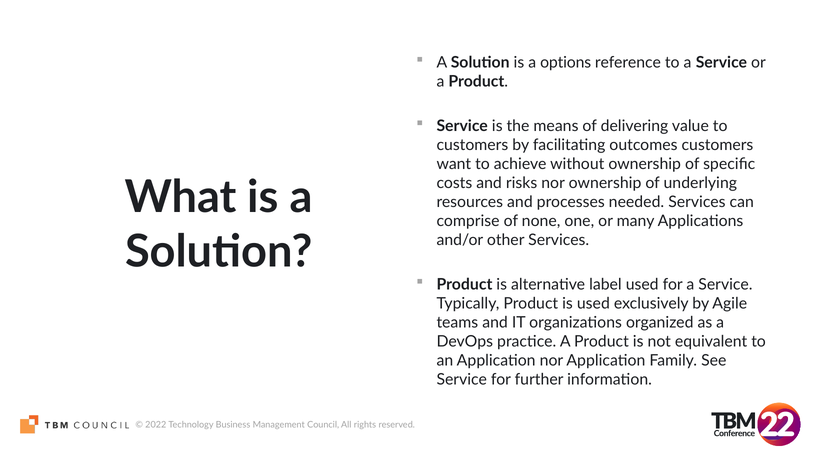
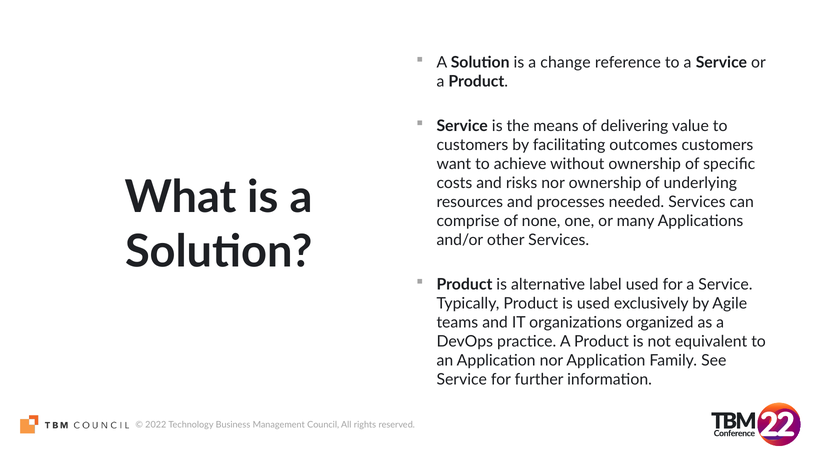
options: options -> change (566, 63)
